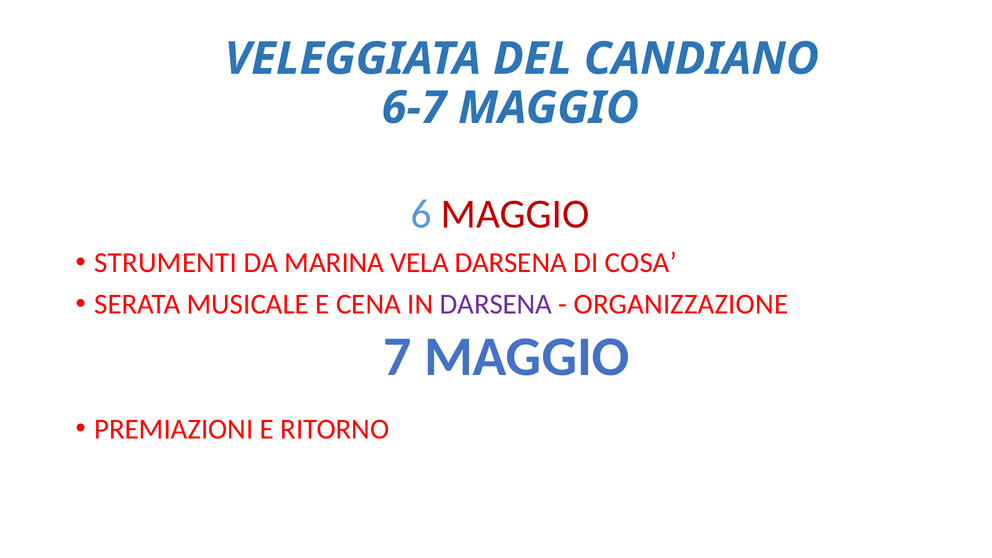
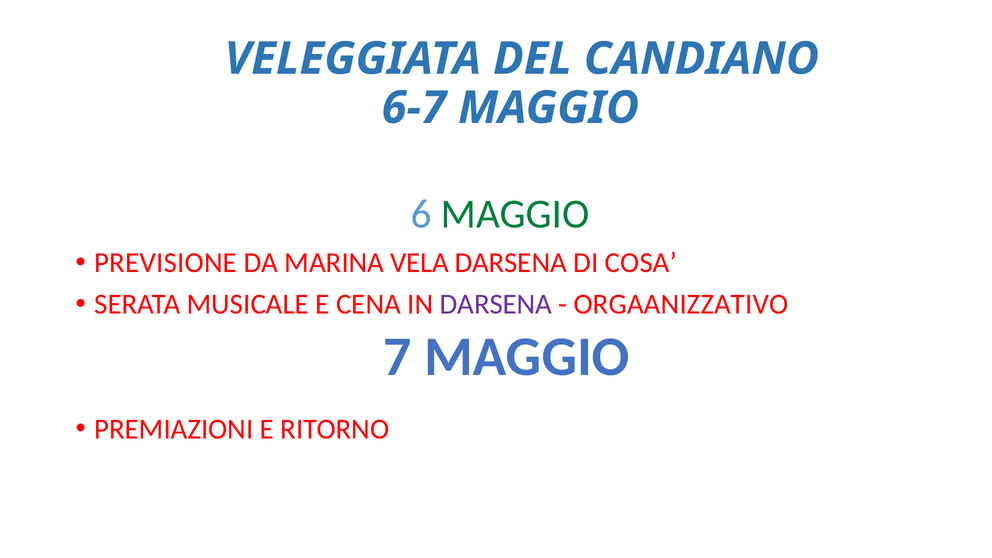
MAGGIO colour: red -> green (515, 214)
STRUMENTI: STRUMENTI -> PREVISIONE (166, 263)
ORGANIZZAZIONE: ORGANIZZAZIONE -> ORGAANIZZATIVO (681, 304)
